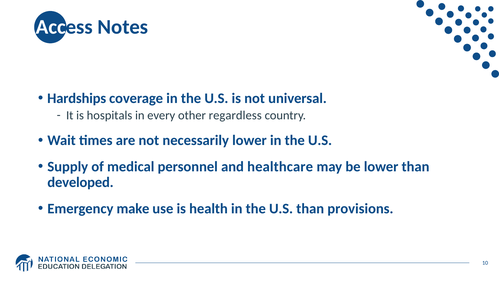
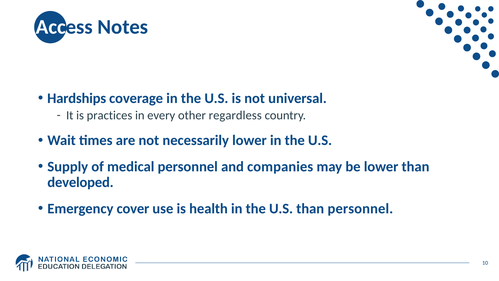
hospitals: hospitals -> practices (110, 115)
healthcare: healthcare -> companies (280, 166)
make: make -> cover (133, 208)
than provisions: provisions -> personnel (360, 208)
